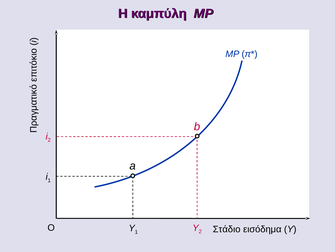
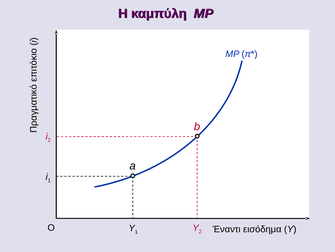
Στάδιο: Στάδιο -> Έναντι (227, 229)
